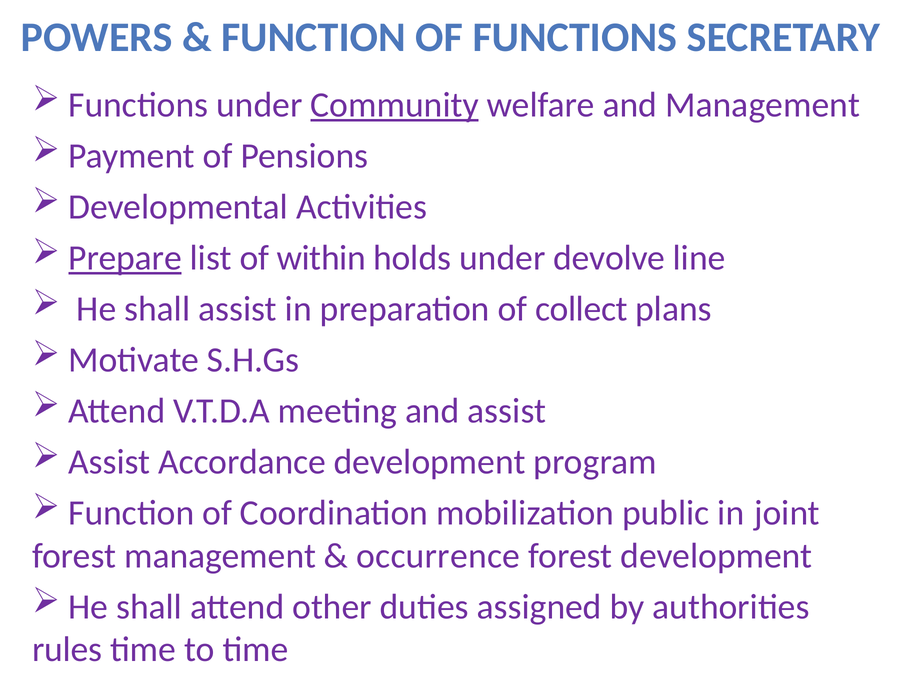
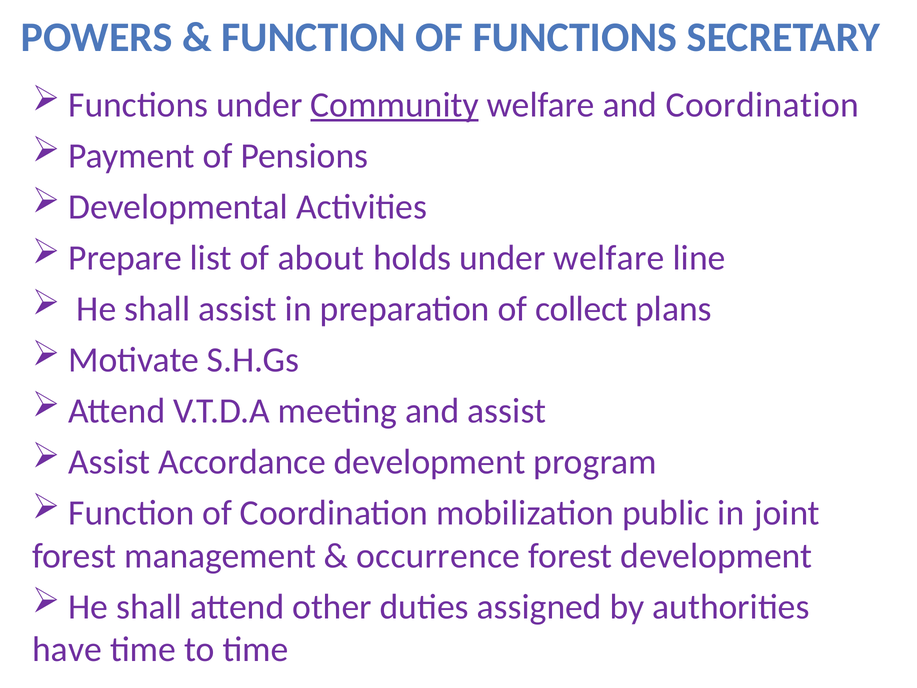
and Management: Management -> Coordination (762, 105)
Prepare underline: present -> none (125, 258)
within: within -> about (321, 258)
under devolve: devolve -> welfare (609, 258)
rules: rules -> have (67, 649)
